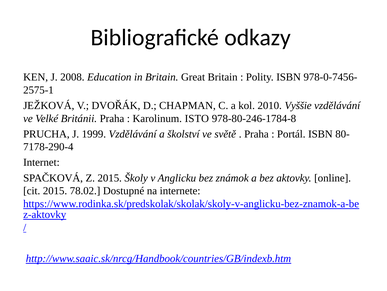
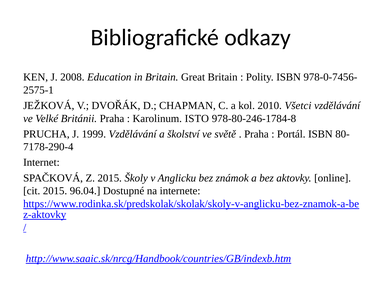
Vyššie: Vyššie -> Všetci (298, 105)
78.02: 78.02 -> 96.04 (85, 190)
